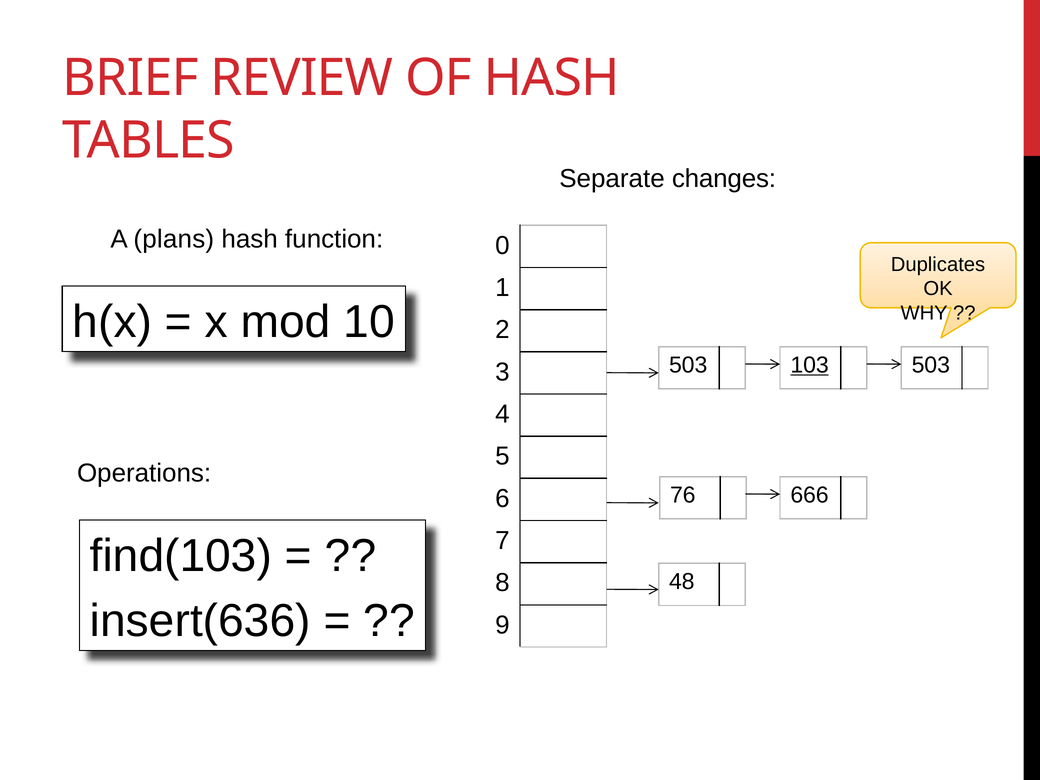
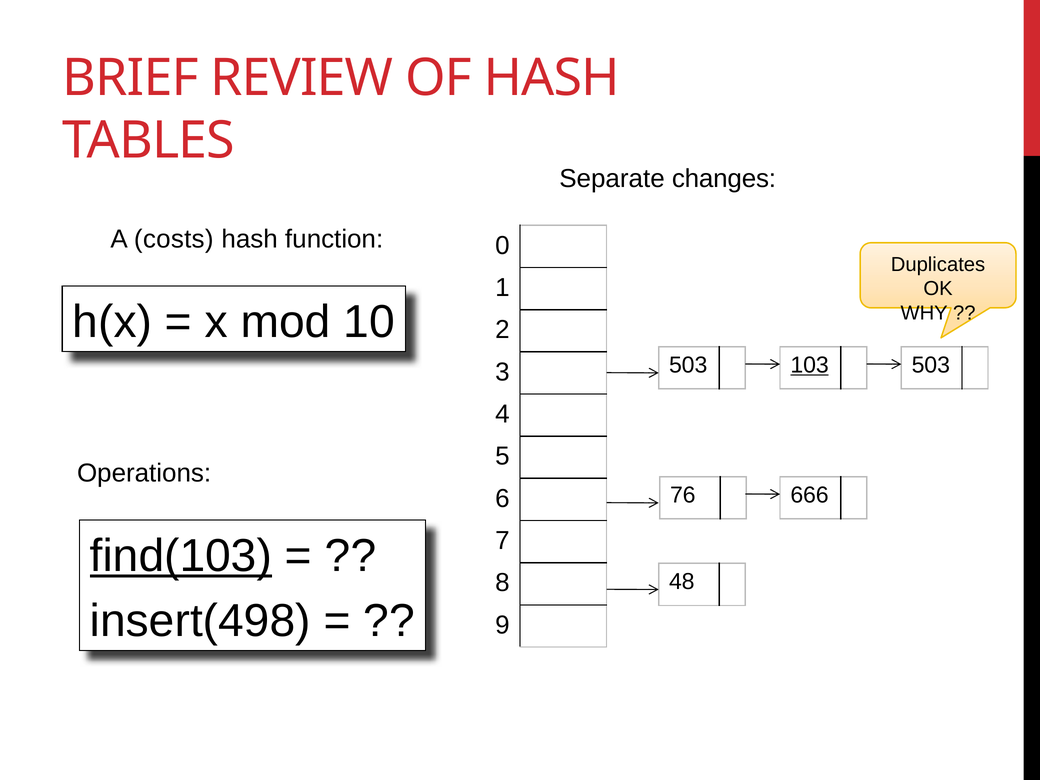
plans: plans -> costs (174, 239)
find(103 underline: none -> present (181, 556)
insert(636: insert(636 -> insert(498 (200, 621)
